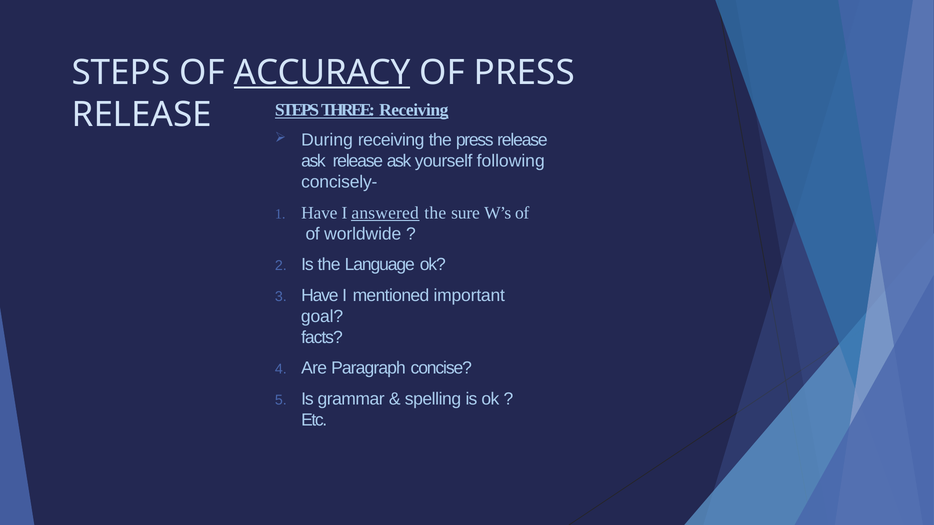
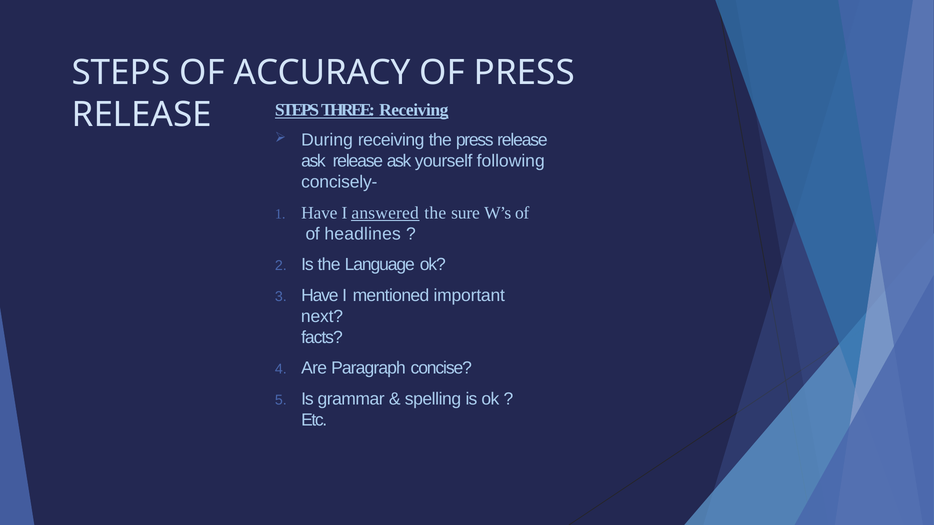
ACCURACY underline: present -> none (322, 73)
worldwide: worldwide -> headlines (363, 234)
goal: goal -> next (322, 317)
